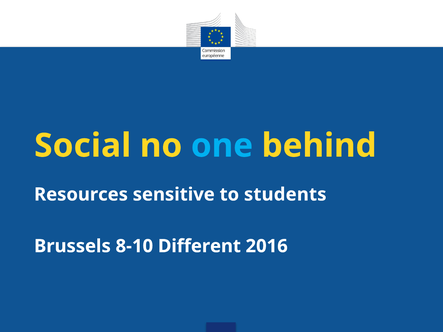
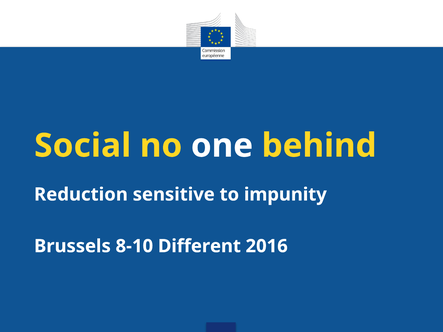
one colour: light blue -> white (222, 146)
Resources: Resources -> Reduction (81, 195)
students: students -> impunity (285, 195)
